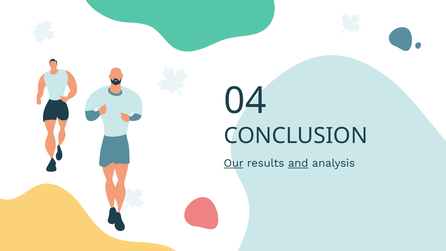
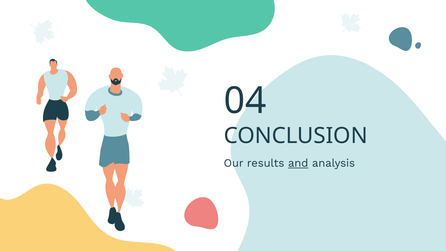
Our underline: present -> none (234, 163)
